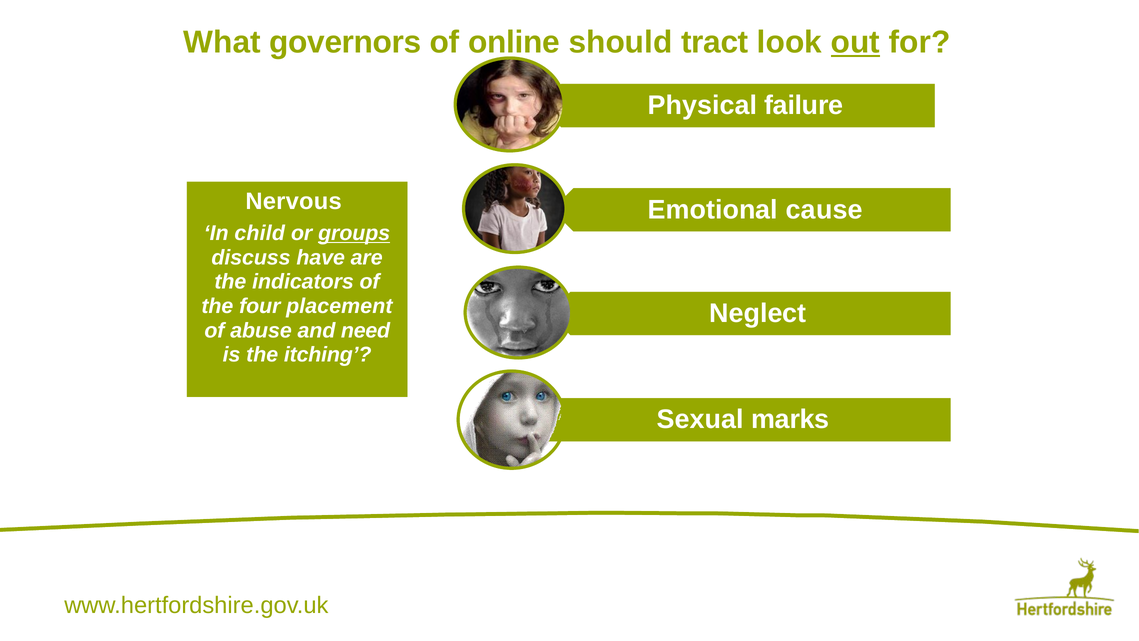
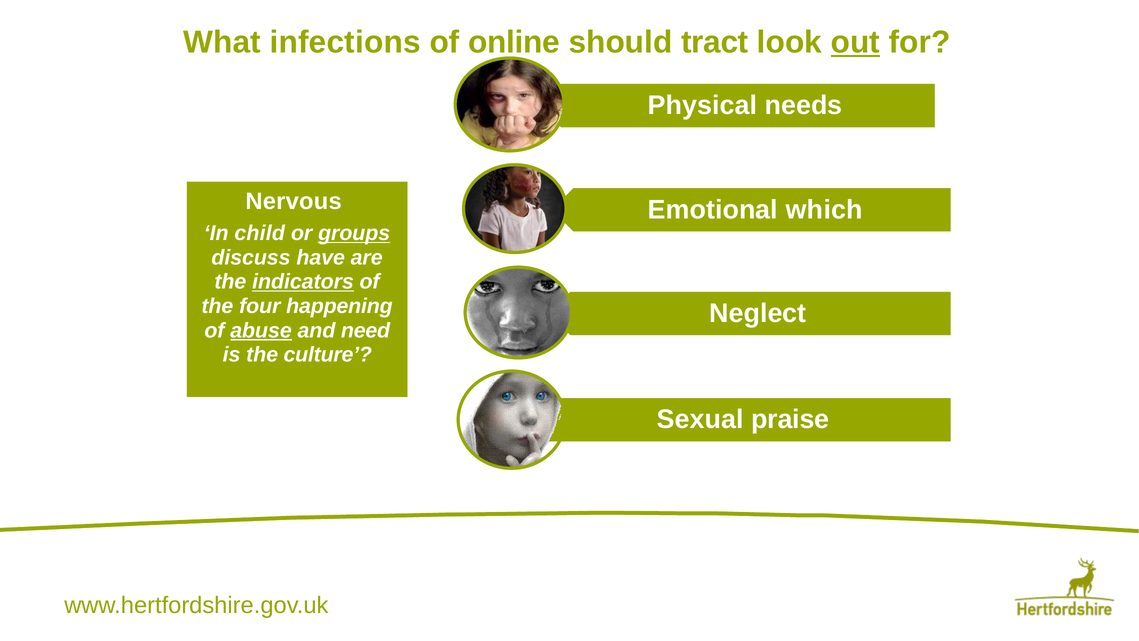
governors: governors -> infections (345, 42)
failure: failure -> needs (804, 105)
cause: cause -> which (824, 210)
indicators underline: none -> present (303, 282)
placement: placement -> happening (339, 306)
abuse underline: none -> present (261, 330)
itching: itching -> culture (328, 355)
marks: marks -> praise (790, 419)
